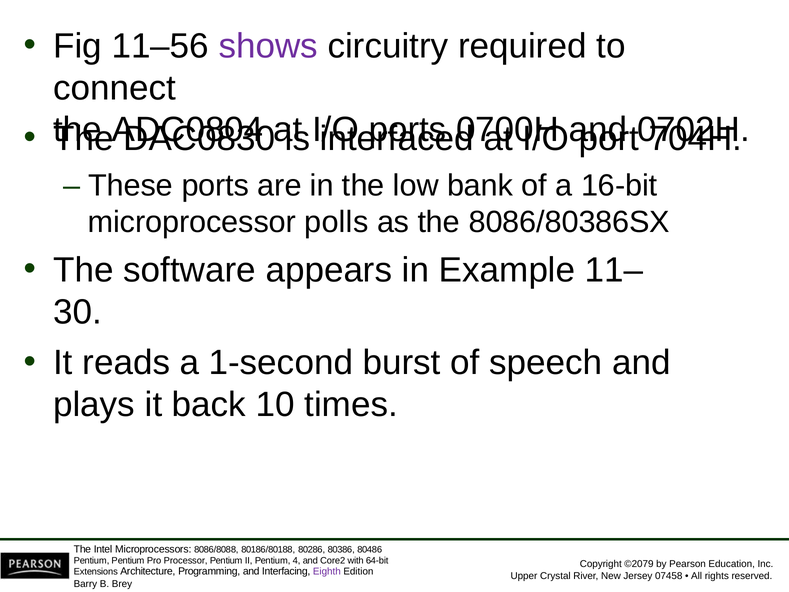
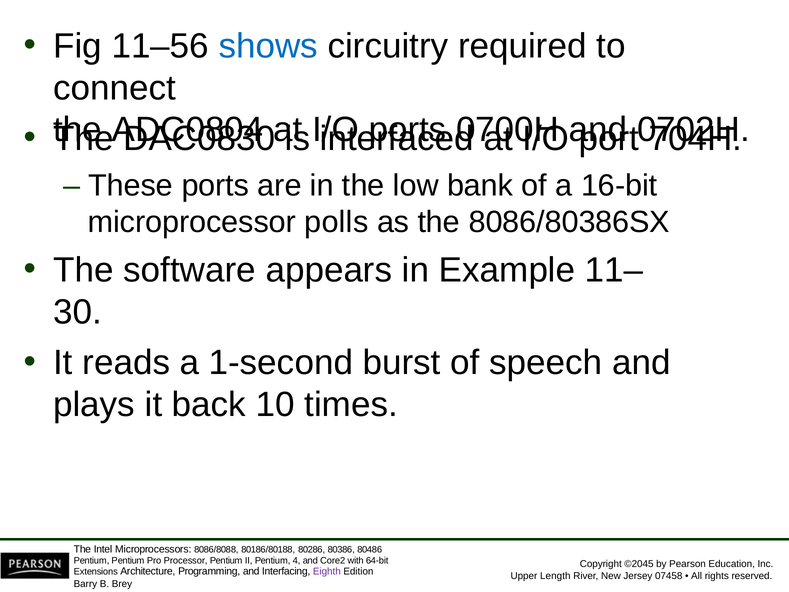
shows colour: purple -> blue (268, 46)
©2079: ©2079 -> ©2045 (639, 564)
Crystal: Crystal -> Length (555, 576)
